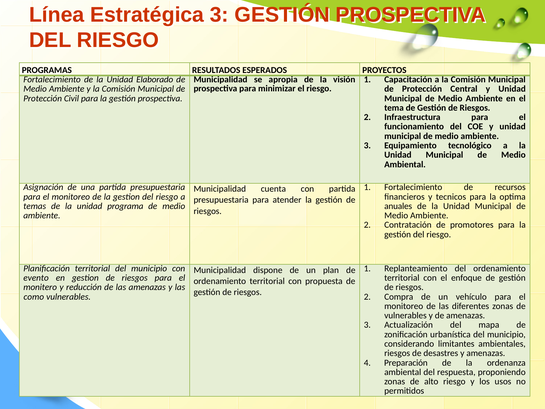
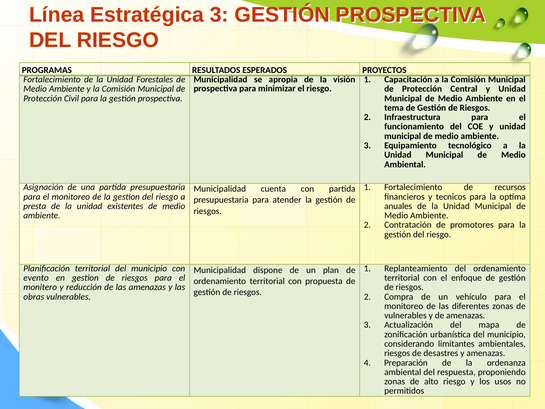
Elaborado: Elaborado -> Forestales (155, 79)
temas: temas -> presta (35, 206)
programa: programa -> existentes (125, 206)
como: como -> obras (34, 297)
